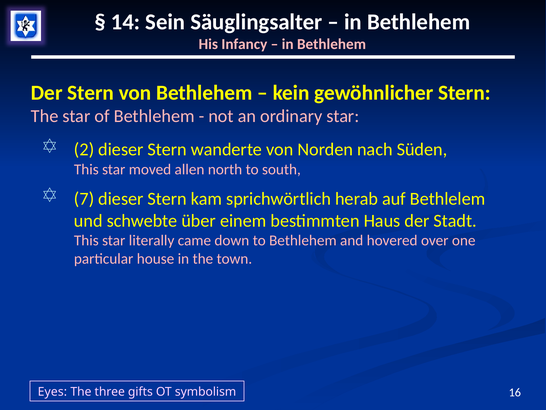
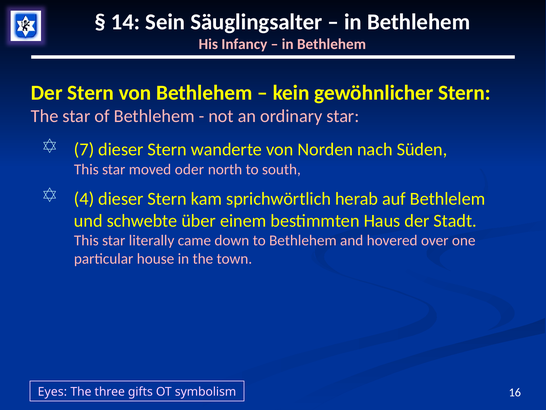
2: 2 -> 7 (84, 149)
allen: allen -> oder (189, 169)
7: 7 -> 4 (84, 199)
